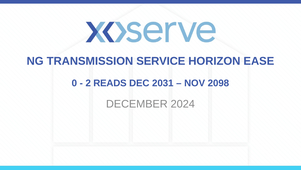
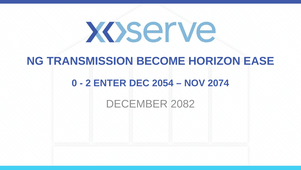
SERVICE: SERVICE -> BECOME (161, 61)
READS: READS -> ENTER (110, 83)
2031: 2031 -> 2054 (163, 83)
2098: 2098 -> 2074 (218, 83)
2024: 2024 -> 2082 (183, 104)
